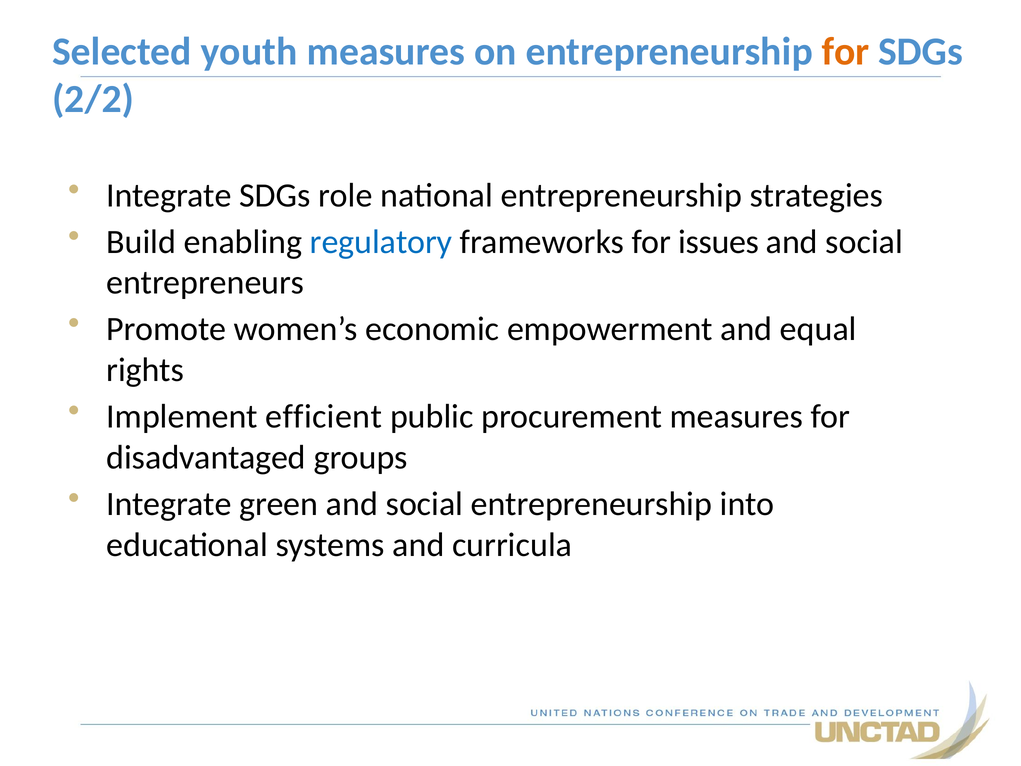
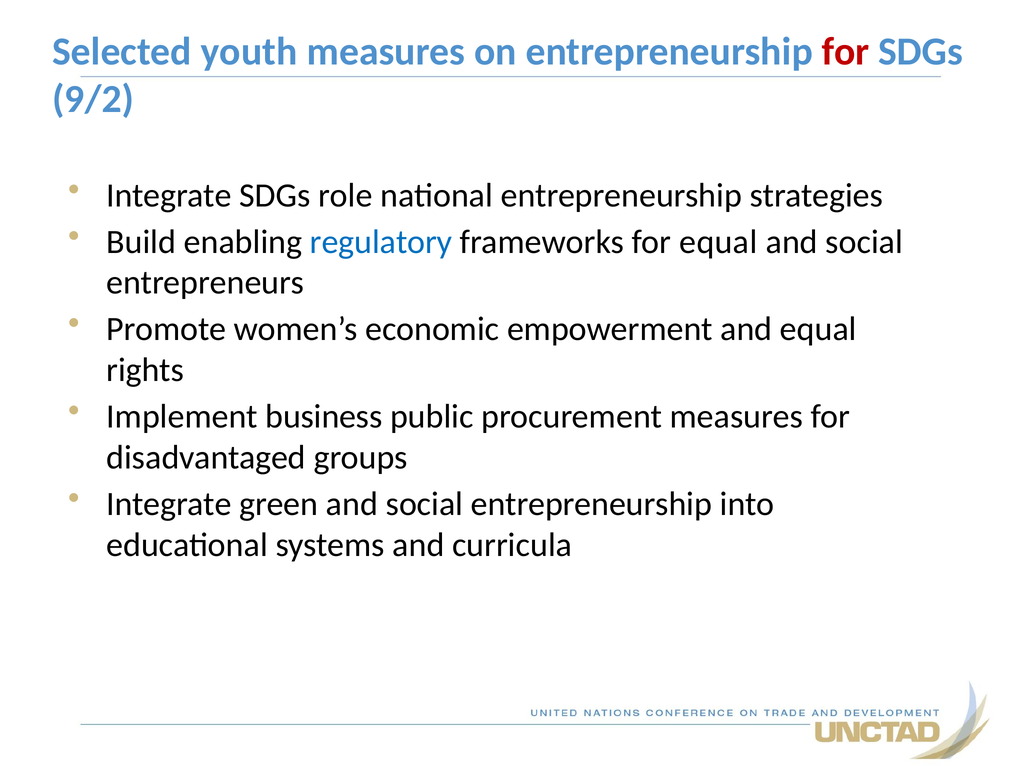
for colour: orange -> red (846, 51)
2/2: 2/2 -> 9/2 (93, 99)
for issues: issues -> equal (718, 242)
efficient: efficient -> business (324, 416)
